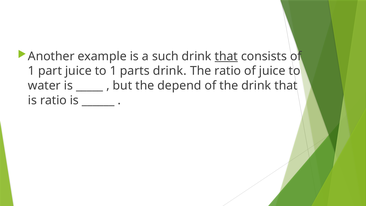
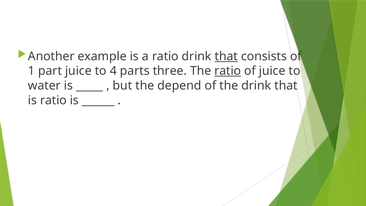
a such: such -> ratio (165, 56)
to 1: 1 -> 4 (113, 71)
parts drink: drink -> three (170, 71)
ratio underline: none -> present (228, 71)
